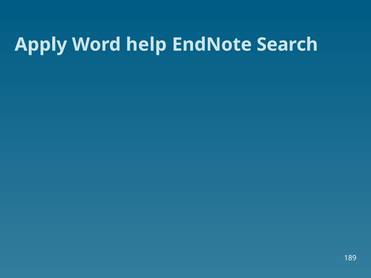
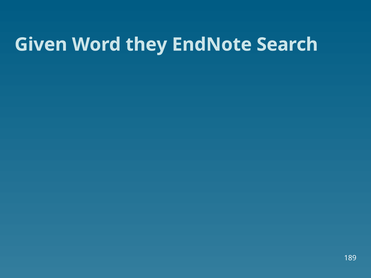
Apply: Apply -> Given (41, 45)
help: help -> they (146, 45)
